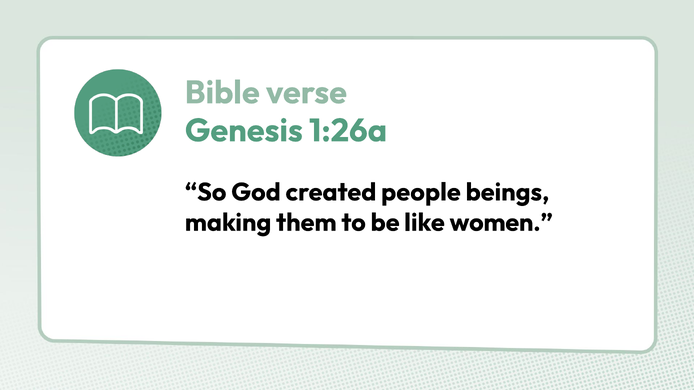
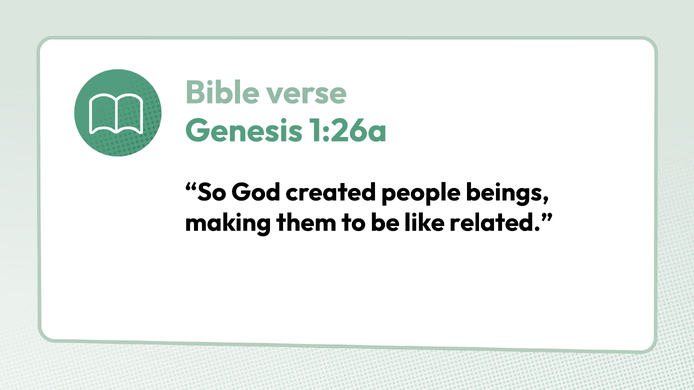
women: women -> related (501, 223)
